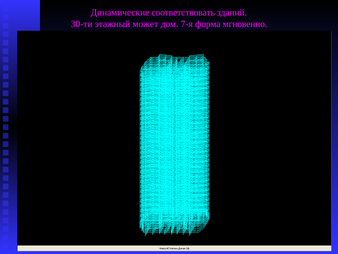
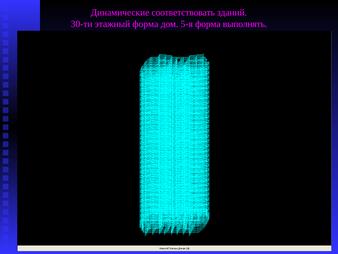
этажный может: может -> форма (145, 24)
7-я: 7-я -> 5-я (187, 24)
мгновенно: мгновенно -> выполнять (245, 24)
